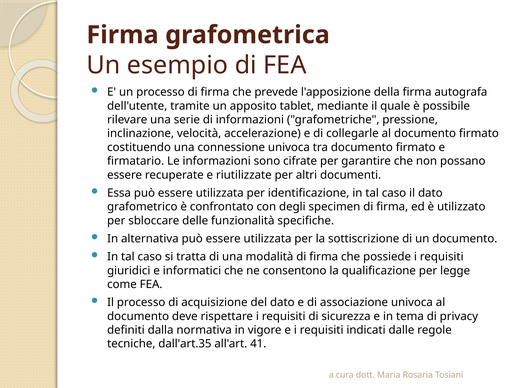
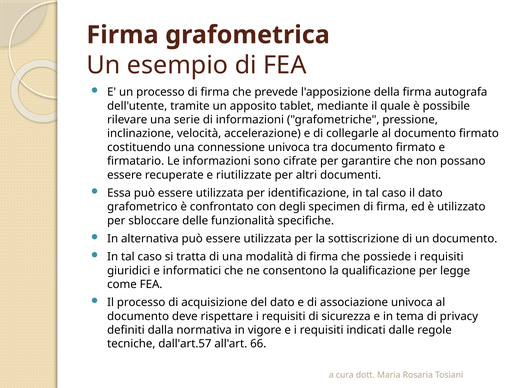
dall'art.35: dall'art.35 -> dall'art.57 (185, 344)
41: 41 -> 66 (258, 344)
